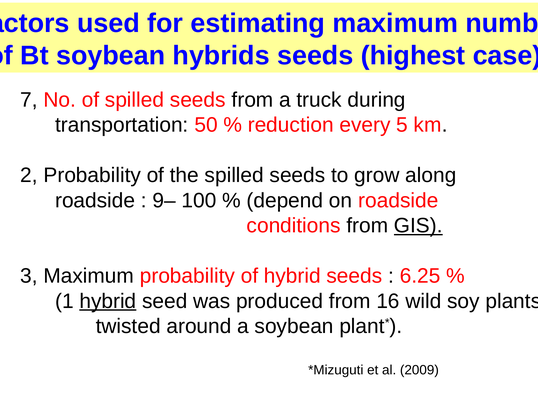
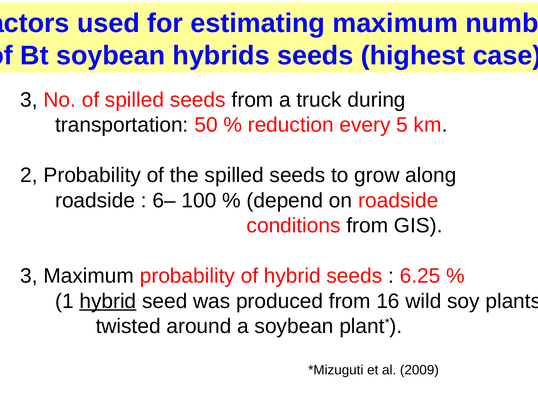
7: 7 -> 3 (29, 100)
9–: 9– -> 6– (164, 200)
GIS underline: present -> none (418, 225)
